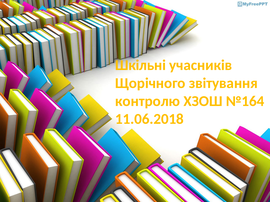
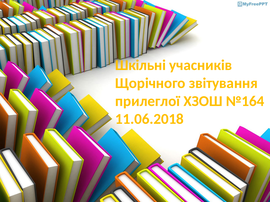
контролю: контролю -> прилеглої (148, 101)
